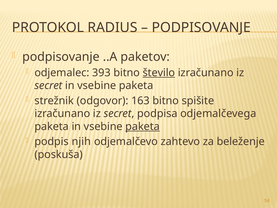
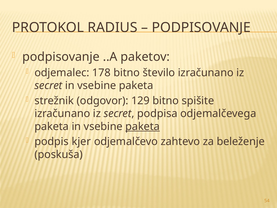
393: 393 -> 178 (101, 73)
število underline: present -> none (159, 73)
163: 163 -> 129 (140, 101)
njih: njih -> kjer (81, 141)
